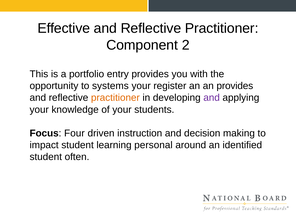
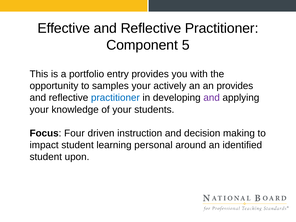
2: 2 -> 5 (186, 45)
systems: systems -> samples (110, 86)
register: register -> actively (170, 86)
practitioner colour: orange -> blue (115, 98)
often: often -> upon (77, 157)
